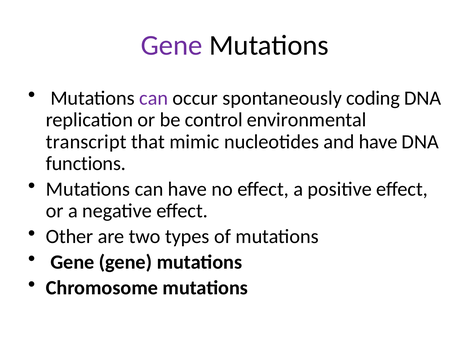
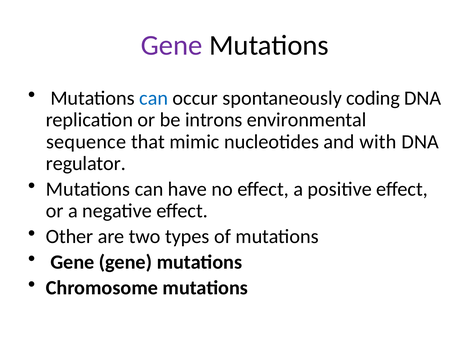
can colour: purple -> blue (154, 98)
control: control -> introns (214, 120)
transcript: transcript -> sequence (86, 142)
and have: have -> with (378, 142)
functions: functions -> regulator (86, 164)
